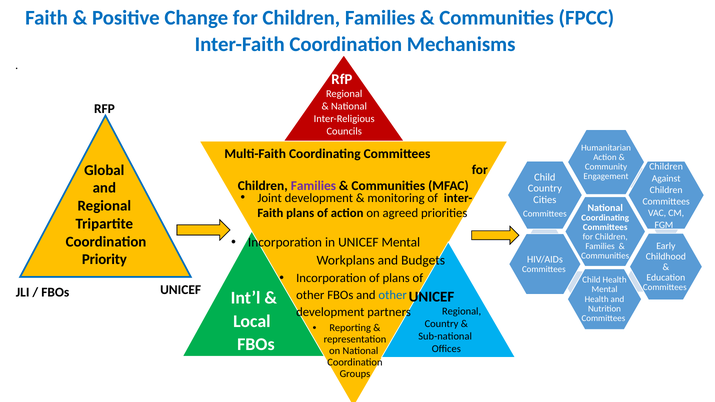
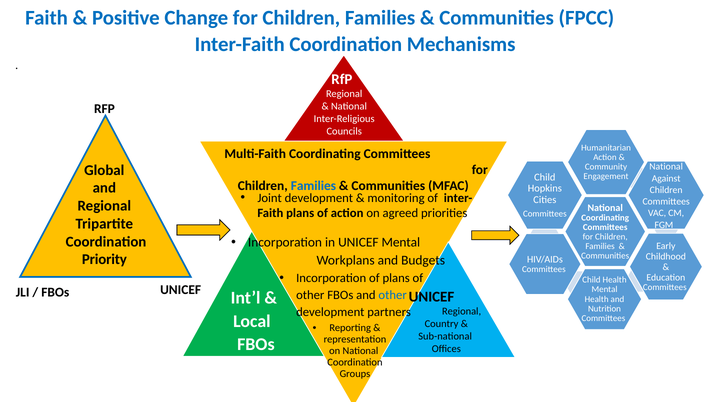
Children: Children -> National (666, 167)
Families colour: purple -> blue (313, 186)
Country: Country -> Hopkins (545, 188)
